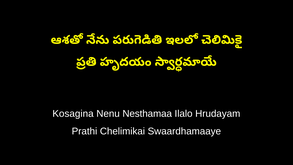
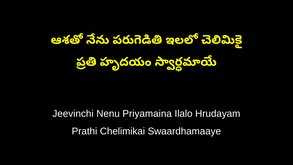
Kosagina: Kosagina -> Jeevinchi (73, 113)
Nesthamaa: Nesthamaa -> Priyamaina (147, 113)
